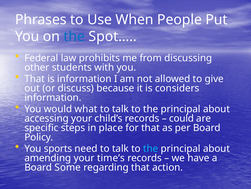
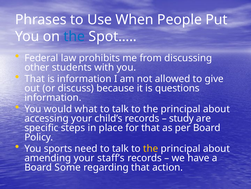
considers: considers -> questions (177, 88)
could: could -> study (181, 118)
the colour: light blue -> yellow (151, 148)
time’s: time’s -> staff’s (111, 157)
